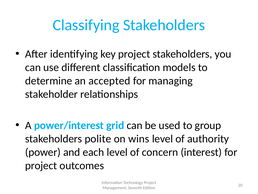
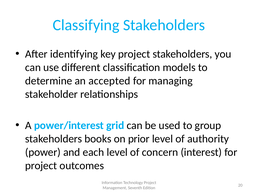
polite: polite -> books (98, 138)
wins: wins -> prior (139, 138)
